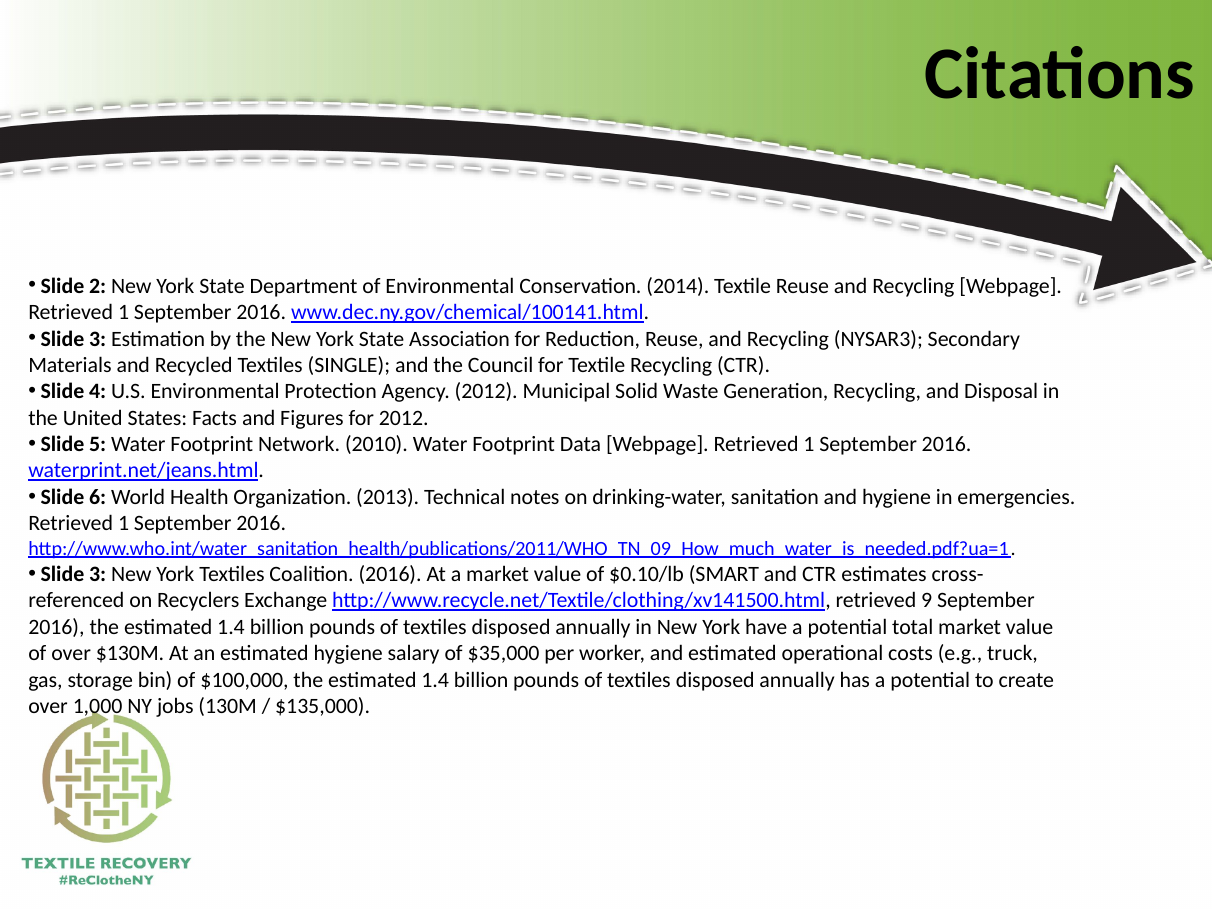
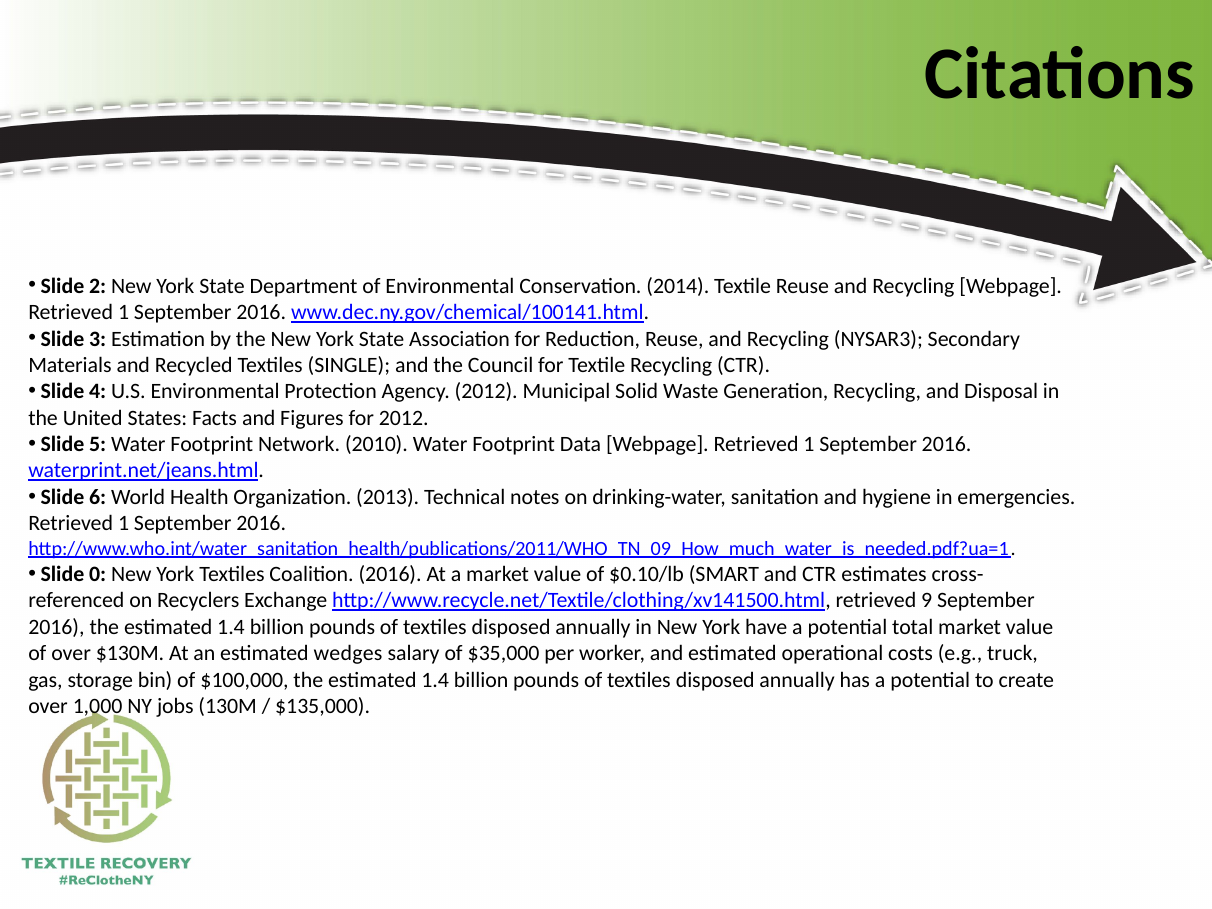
3: 3 -> 0 (98, 574)
estimated hygiene: hygiene -> wedges (348, 654)
